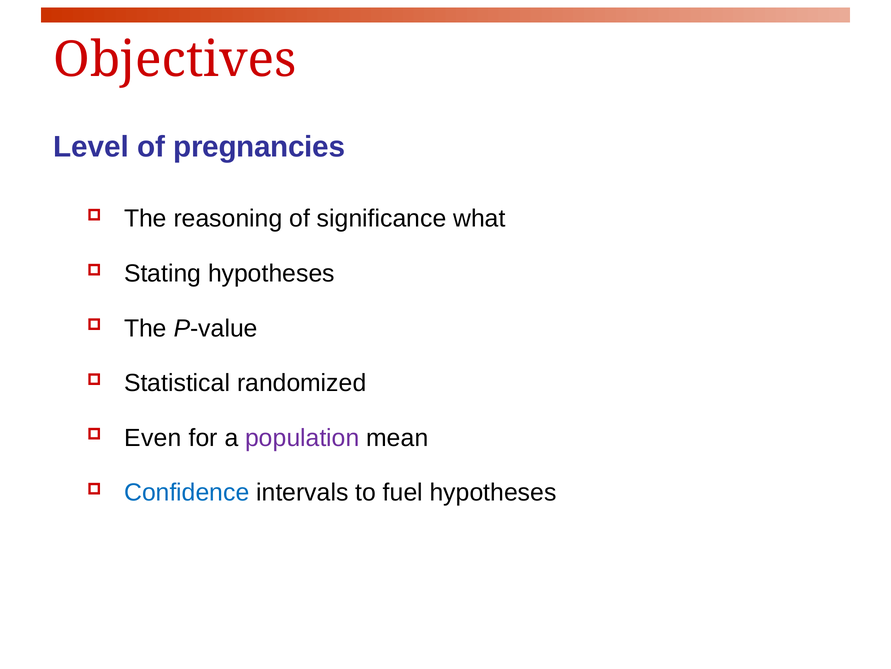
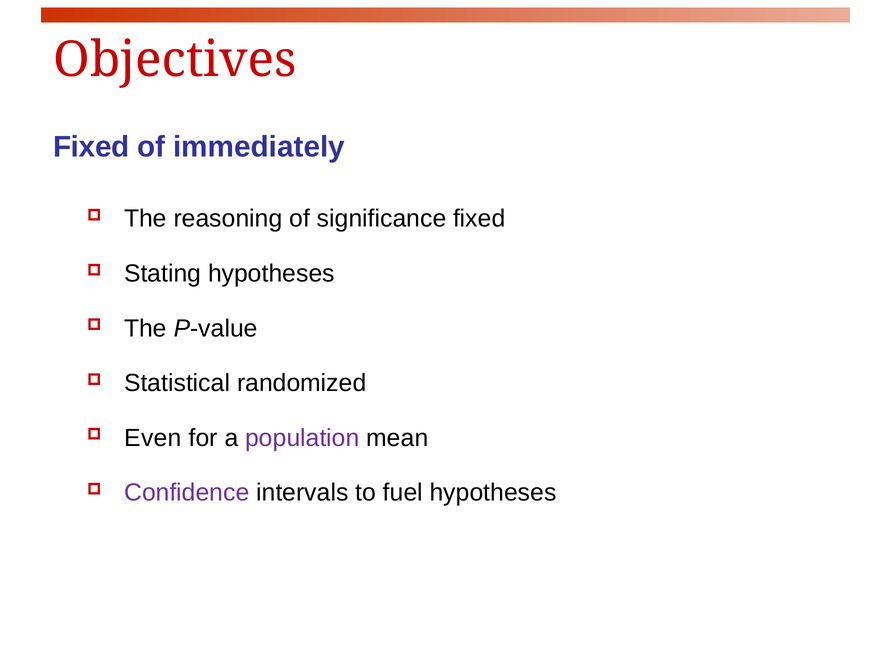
Level: Level -> Fixed (91, 147)
pregnancies: pregnancies -> immediately (259, 147)
significance what: what -> fixed (479, 219)
Confidence colour: blue -> purple (187, 492)
